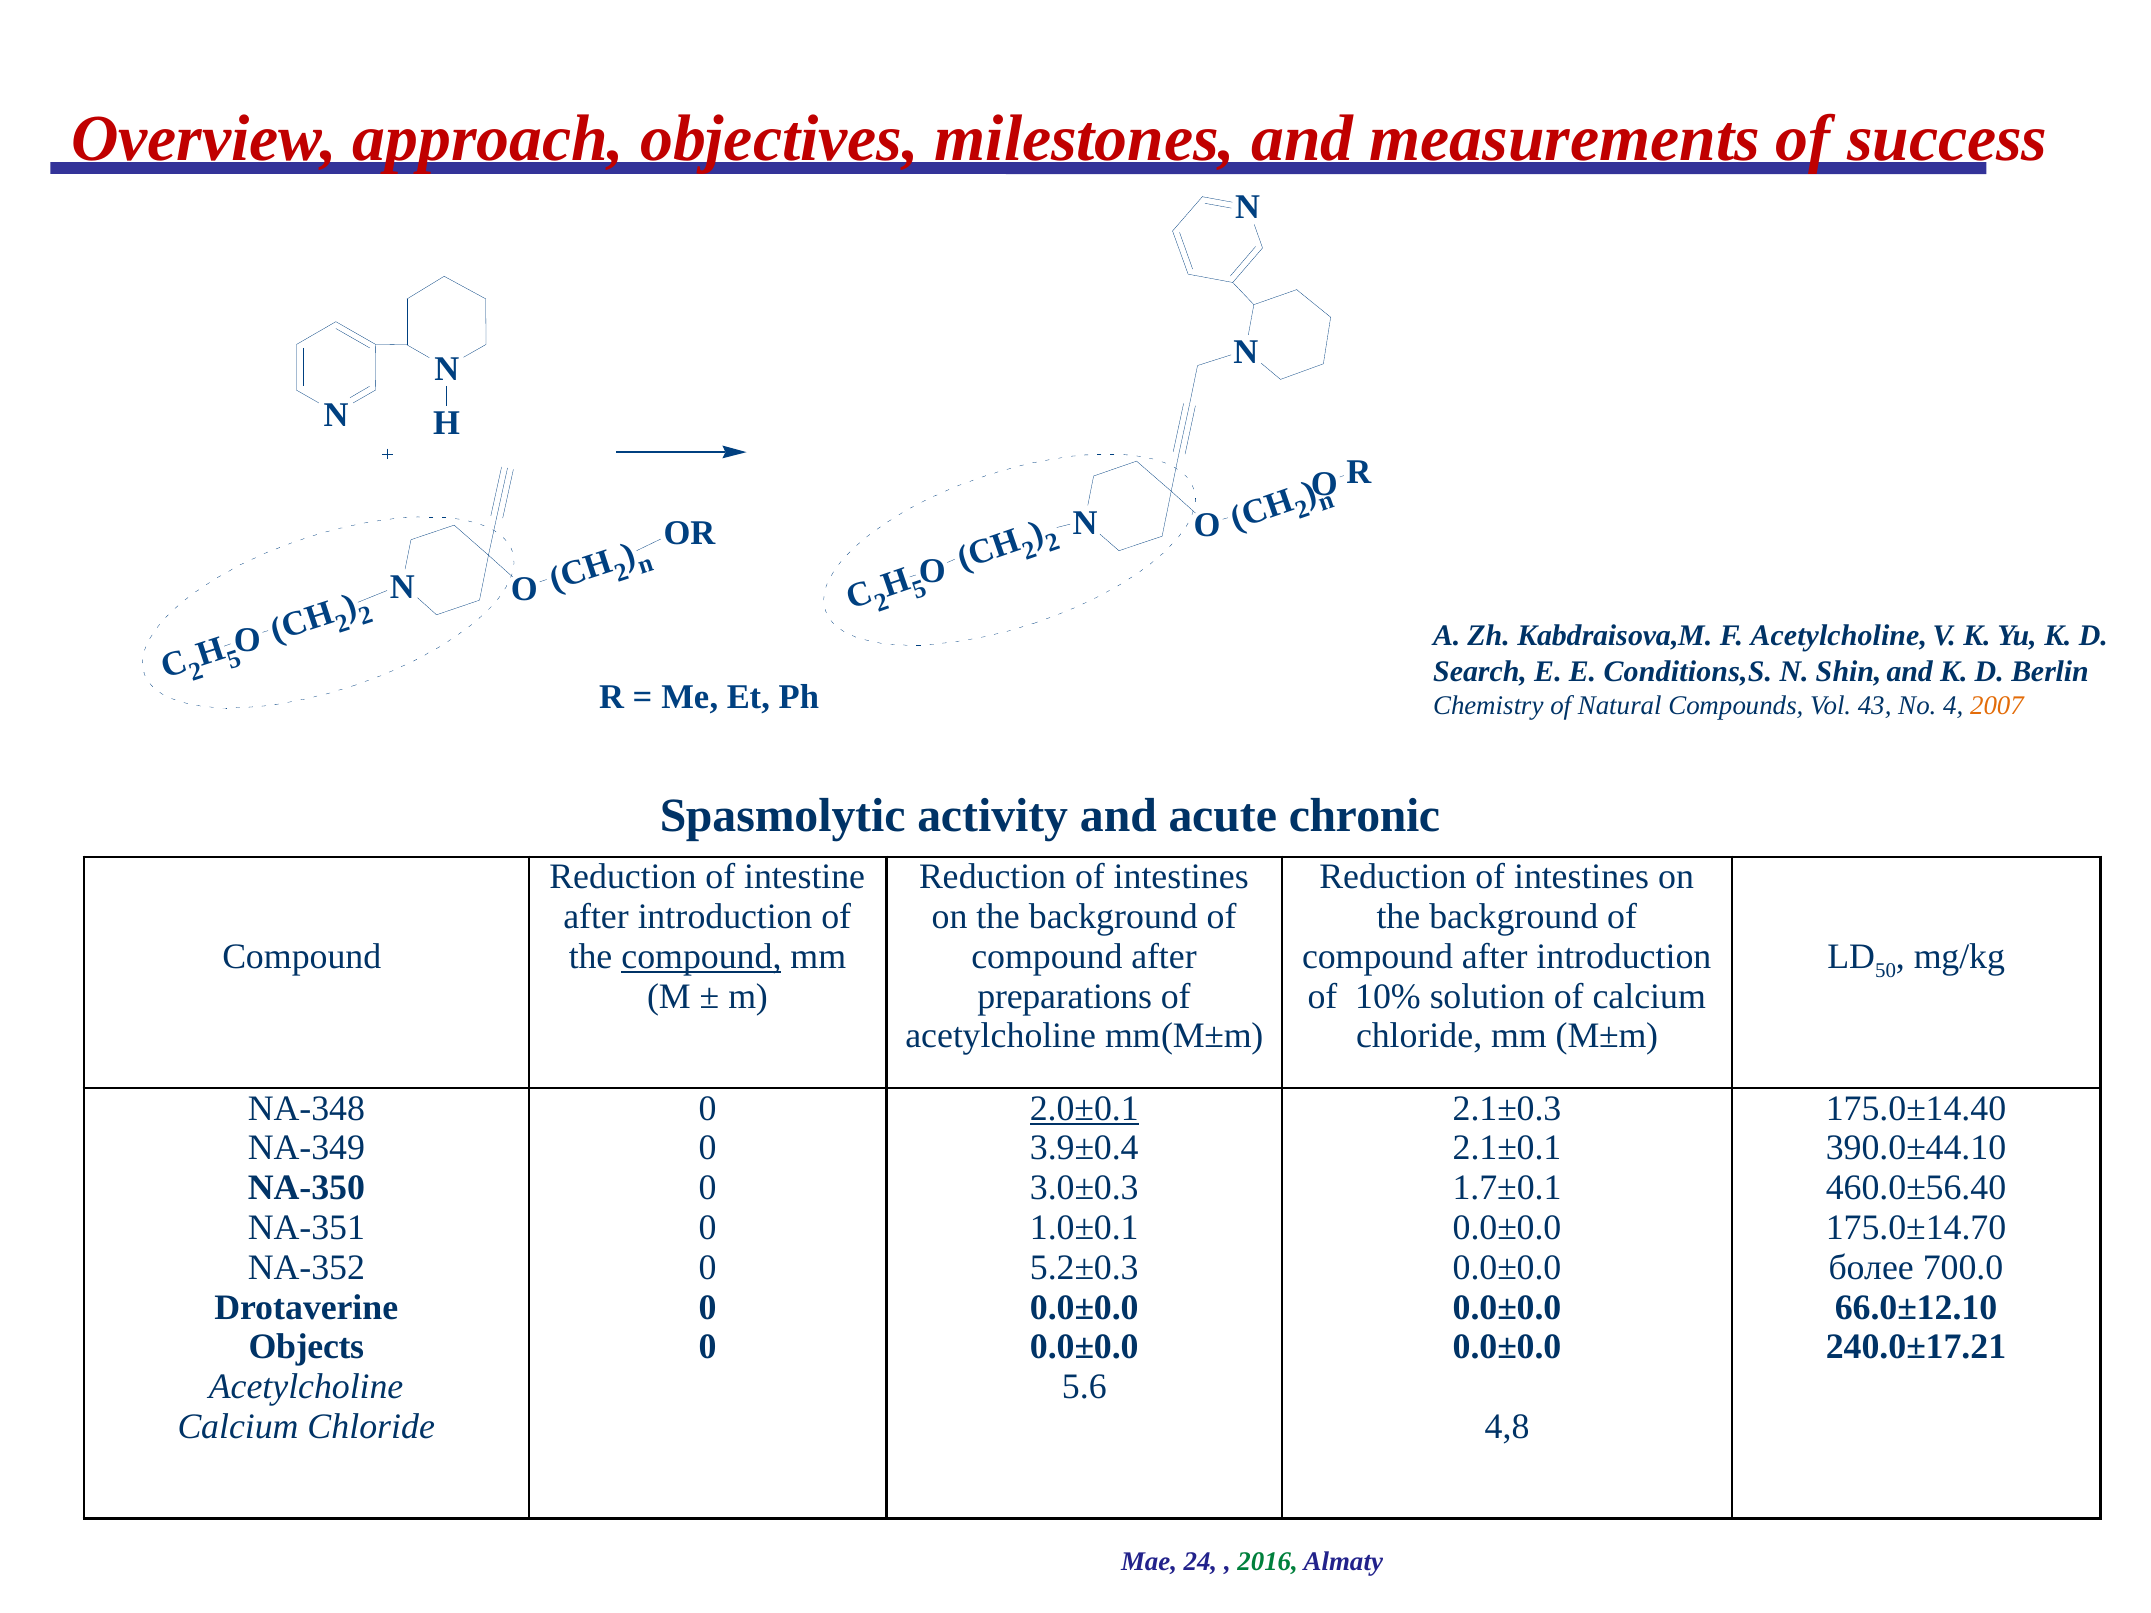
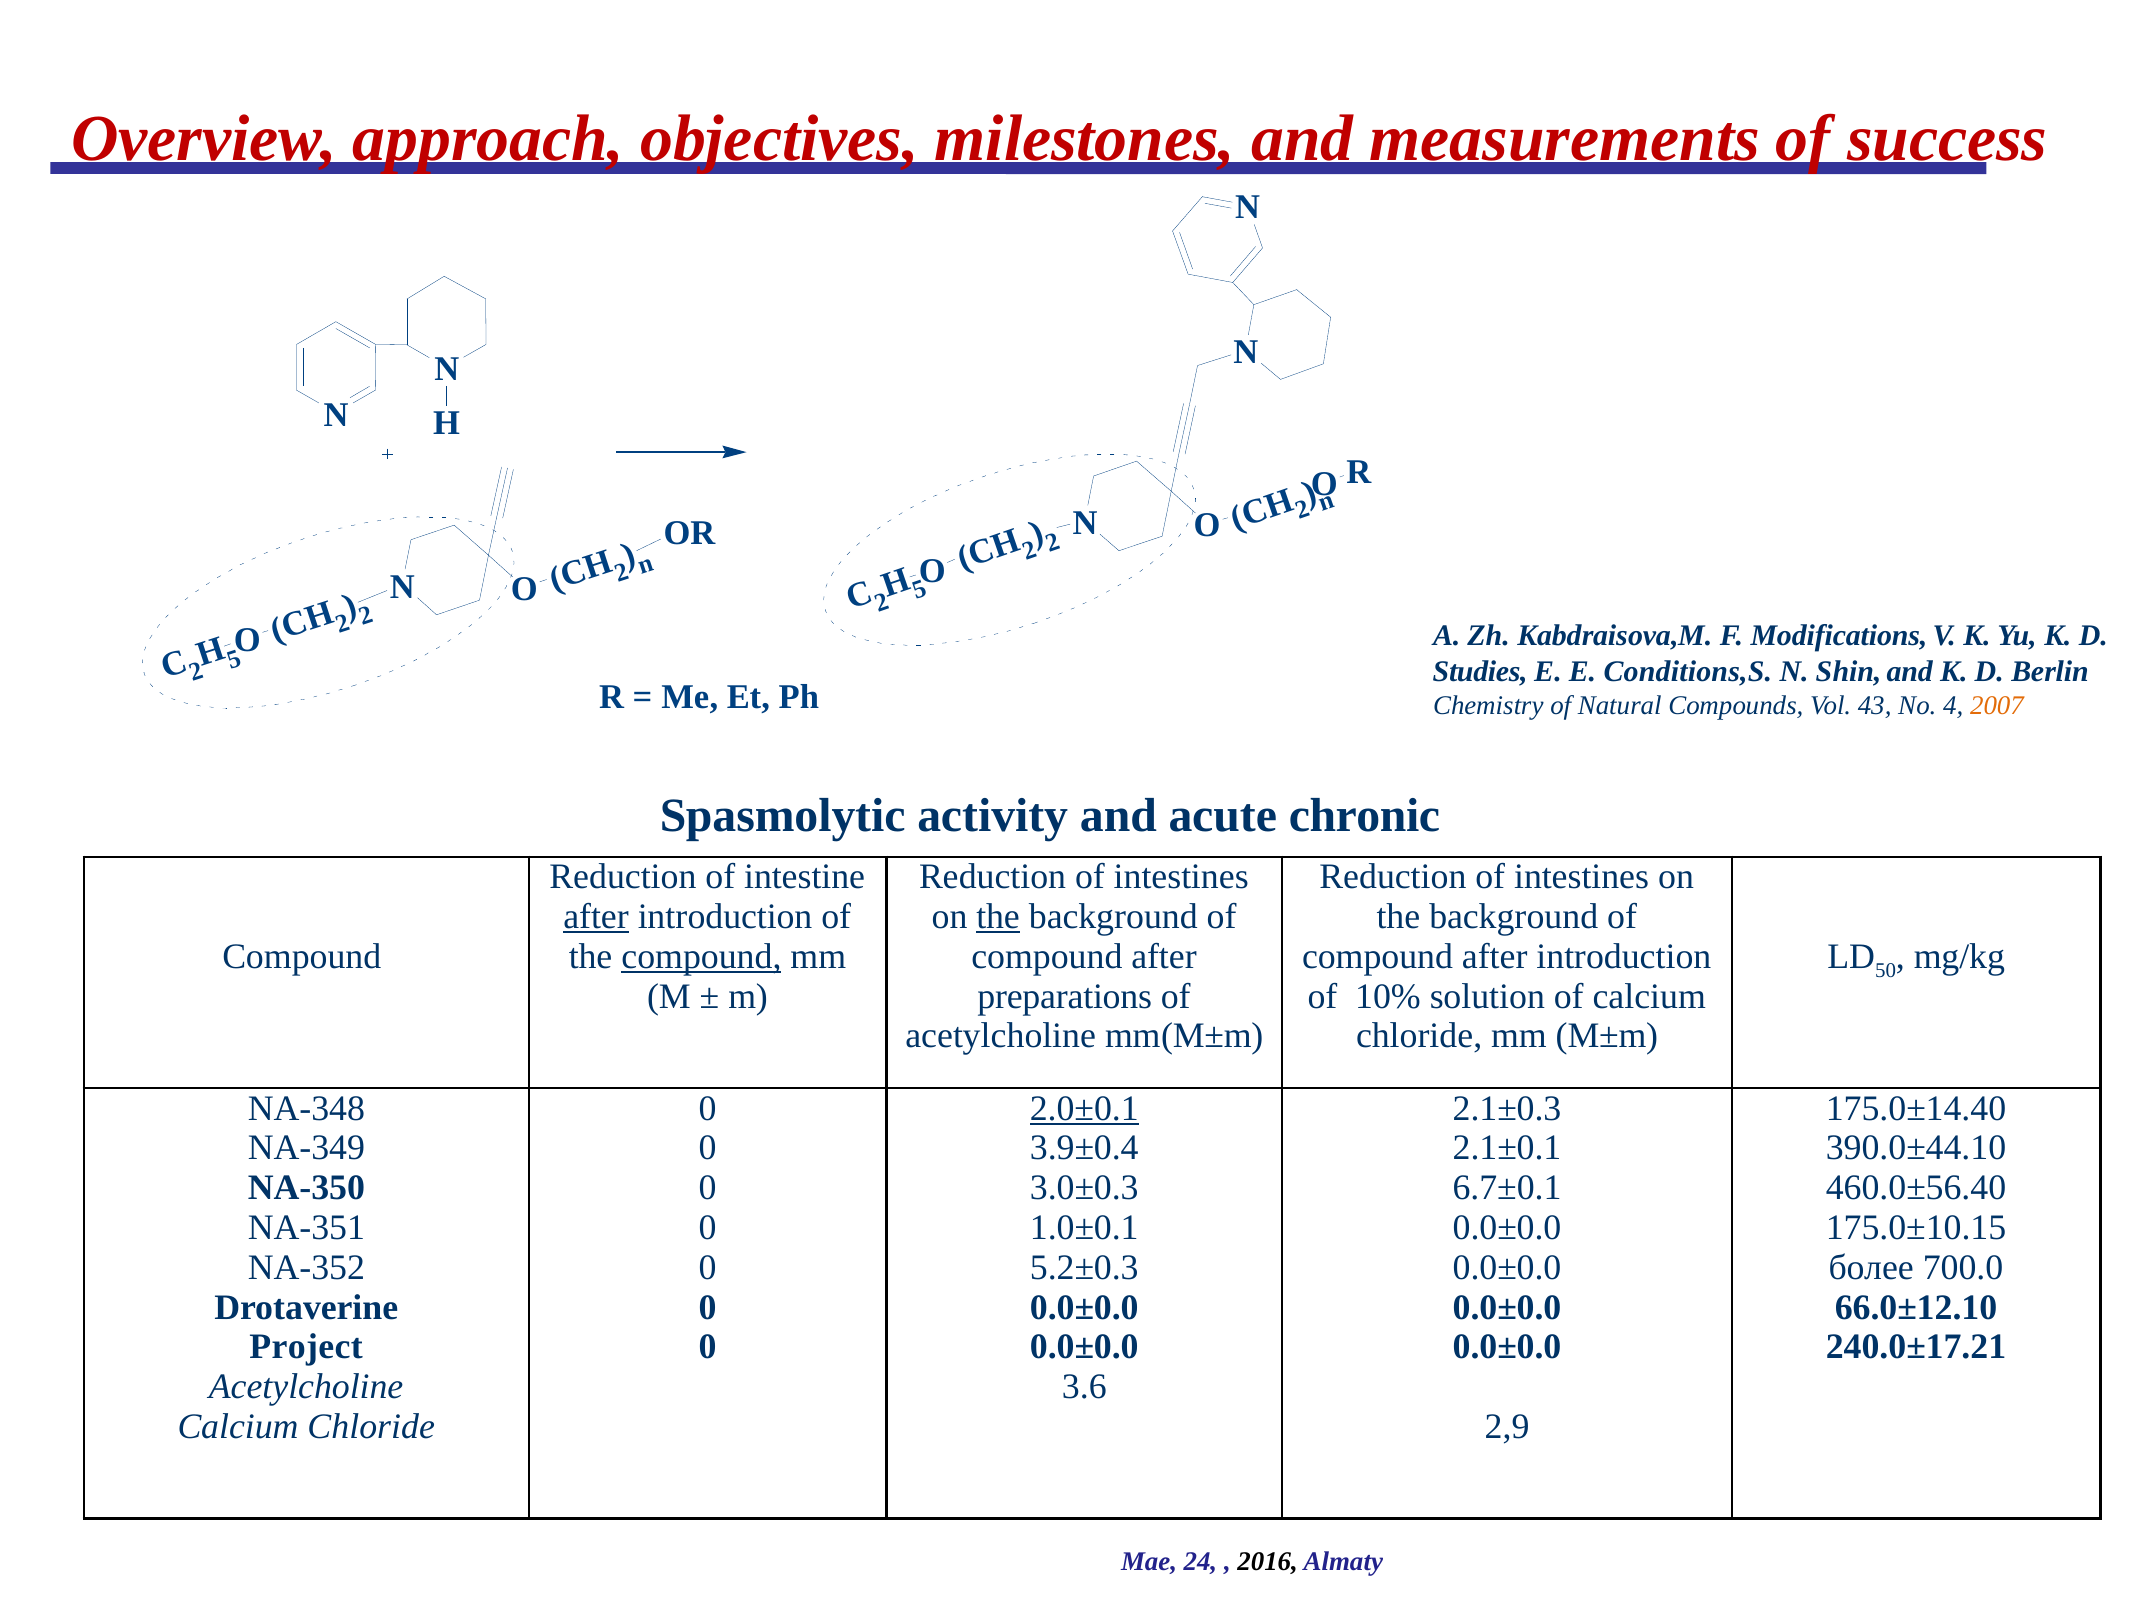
F Acetylcholine: Acetylcholine -> Modifications (1839, 636)
Search: Search -> Studies (1480, 672)
after underline: none -> present (596, 917)
the underline: none -> present (998, 917)
1.7±0.1: 1.7±0.1 -> 6.7±0.1 (1507, 1188)
175.0±14.70: 175.0±14.70 -> 175.0±10.15 (1916, 1228)
Objects: Objects -> Project (306, 1347)
5.6: 5.6 -> 3.6 (1084, 1387)
4,8: 4,8 -> 2,9 (1507, 1427)
2016 colour: green -> black (1268, 1562)
